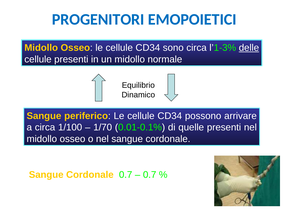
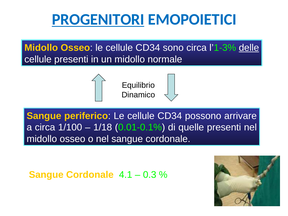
PROGENITORI underline: none -> present (98, 20)
1/70: 1/70 -> 1/18 (103, 127)
Cordonale 0.7: 0.7 -> 4.1 (126, 175)
0.7: 0.7 -> 0.3 (150, 175)
